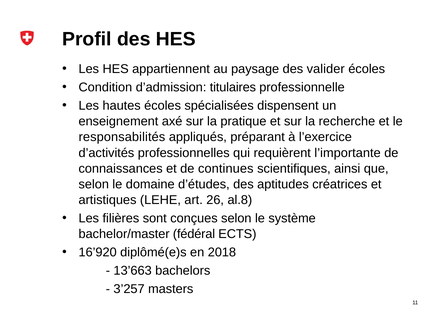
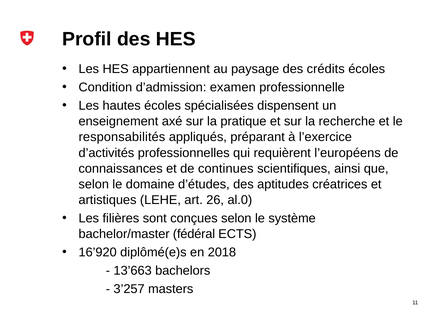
valider: valider -> crédits (326, 69)
titulaires: titulaires -> examen (233, 87)
l’importante: l’importante -> l’européens (348, 153)
al.8: al.8 -> al.0 (240, 200)
